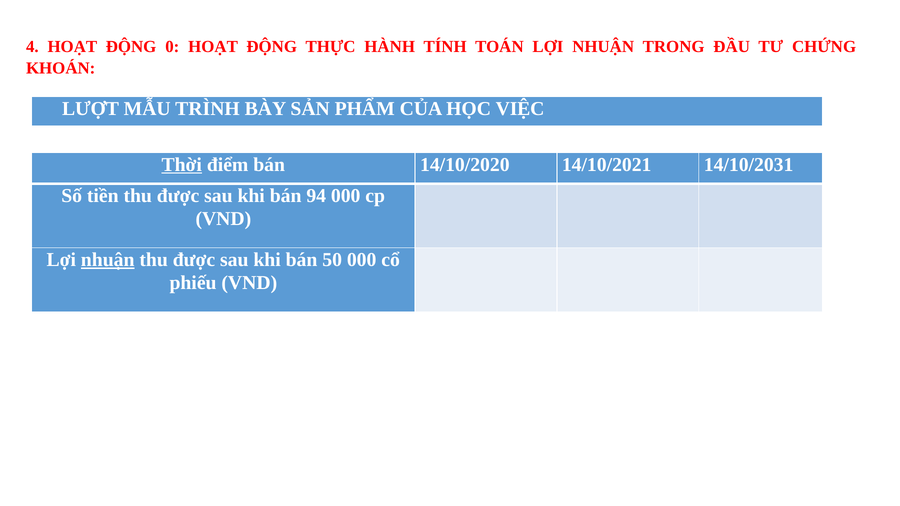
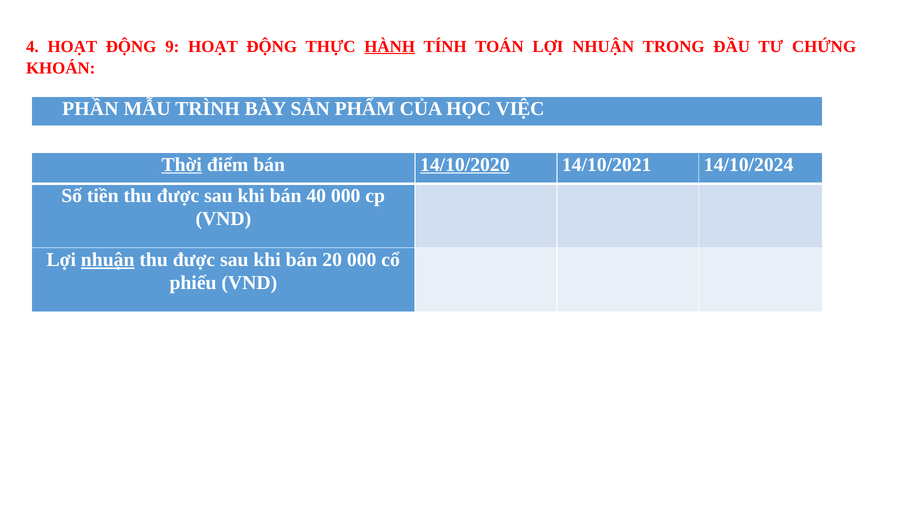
0: 0 -> 9 (172, 46)
HÀNH underline: none -> present (390, 46)
LƯỢT: LƯỢT -> PHẦN (90, 109)
14/10/2020 underline: none -> present (465, 165)
14/10/2031: 14/10/2031 -> 14/10/2024 (749, 165)
94: 94 -> 40 (316, 196)
50: 50 -> 20 (332, 260)
